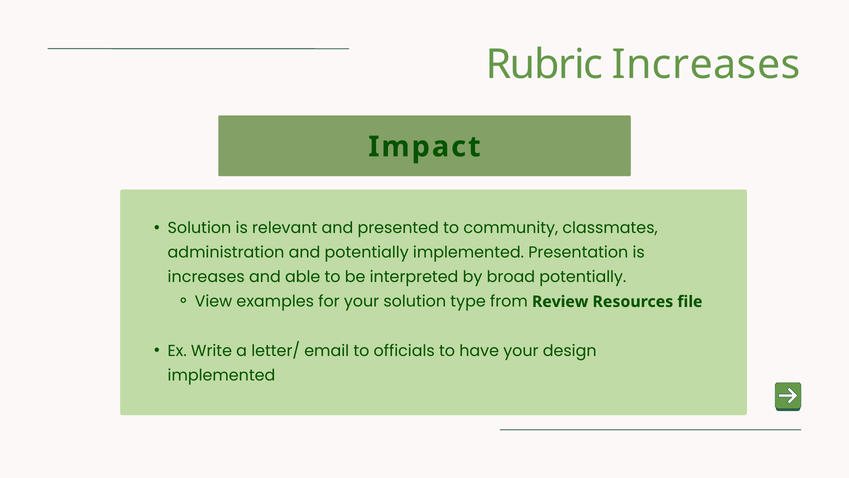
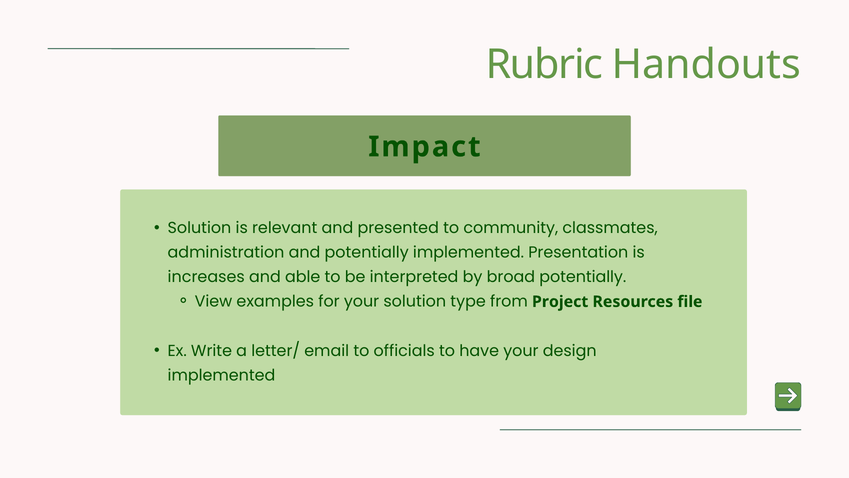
Rubric Increases: Increases -> Handouts (706, 64)
Review: Review -> Project (560, 301)
